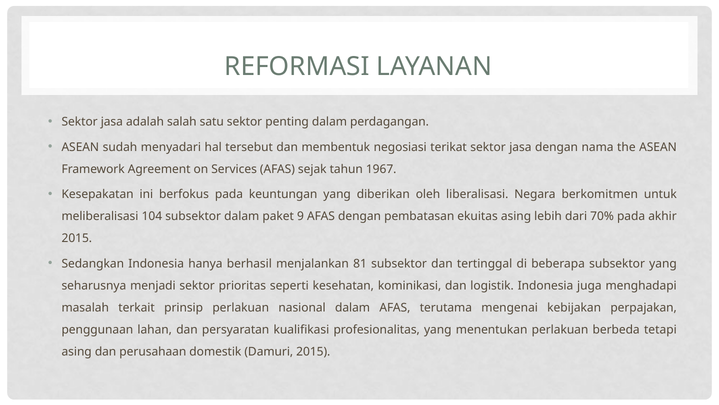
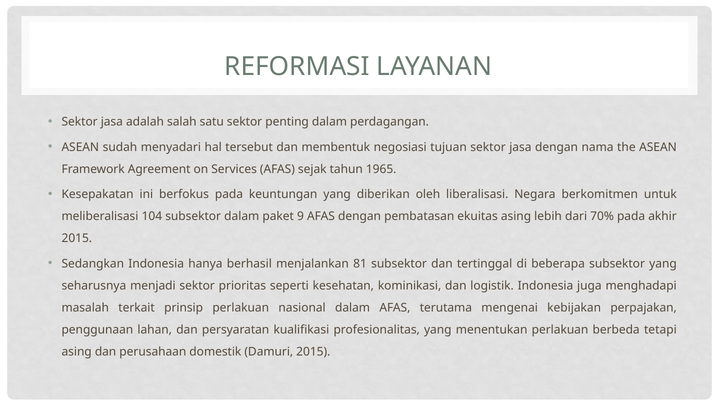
terikat: terikat -> tujuan (449, 147)
1967: 1967 -> 1965 (381, 169)
